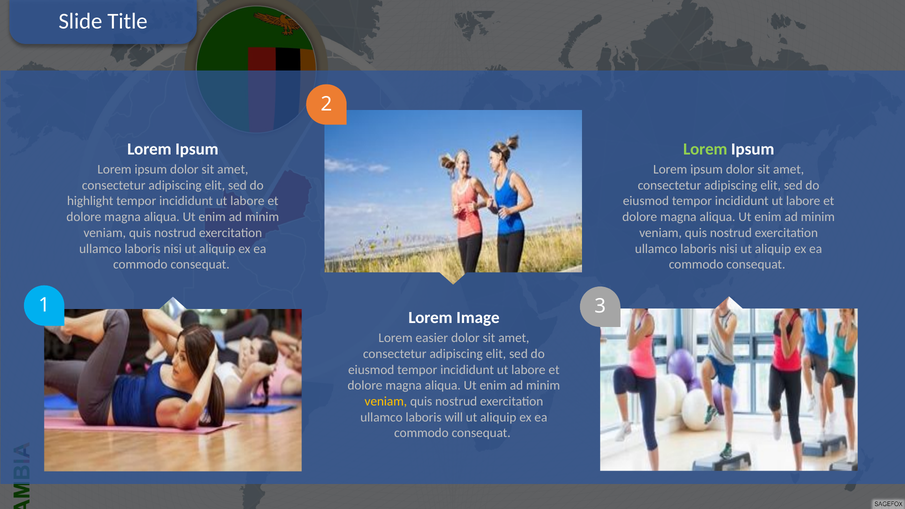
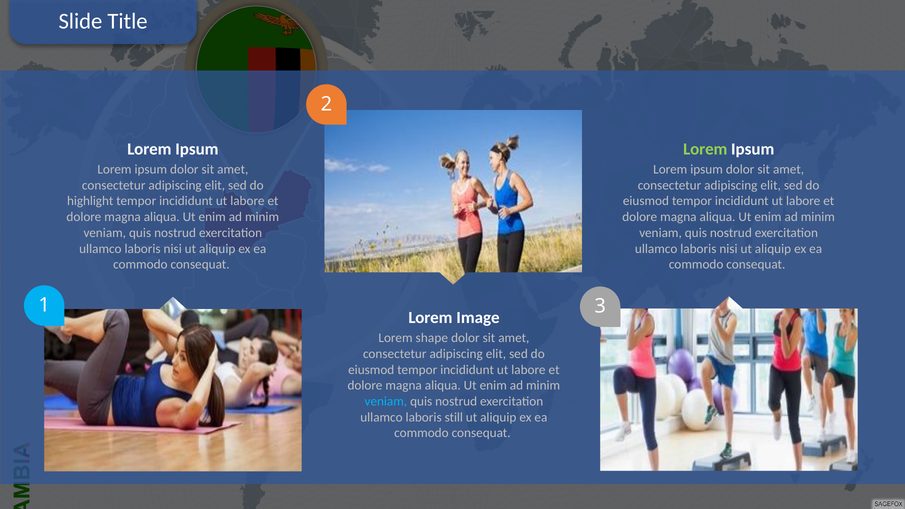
easier: easier -> shape (432, 338)
veniam colour: yellow -> light blue (386, 401)
will: will -> still (454, 417)
